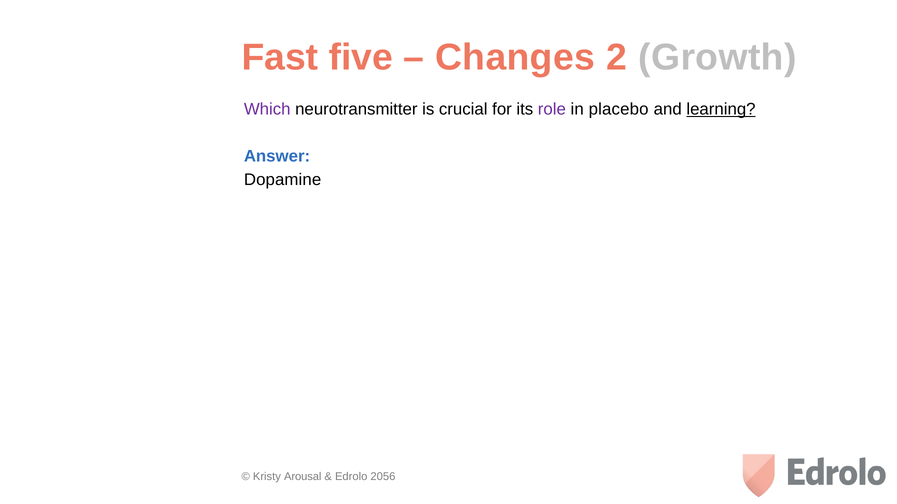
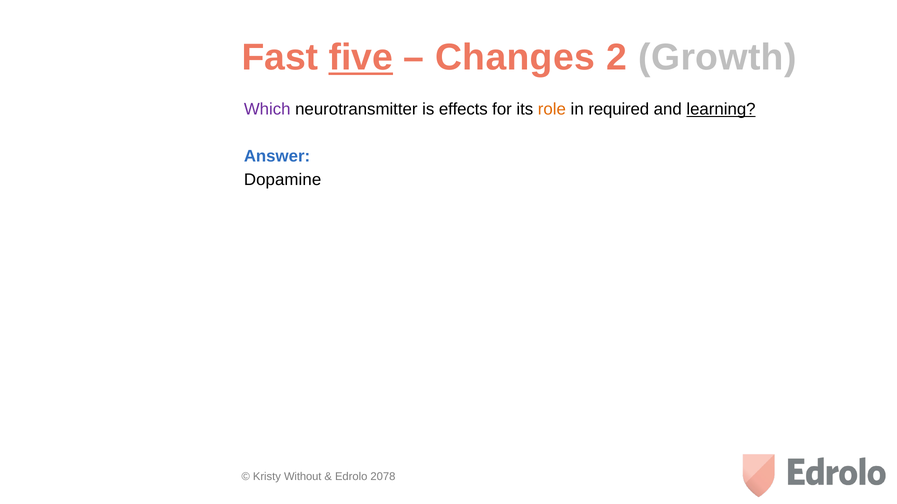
five underline: none -> present (361, 58)
crucial: crucial -> effects (463, 109)
role colour: purple -> orange (552, 109)
placebo: placebo -> required (619, 109)
Arousal: Arousal -> Without (303, 477)
2056: 2056 -> 2078 (383, 477)
